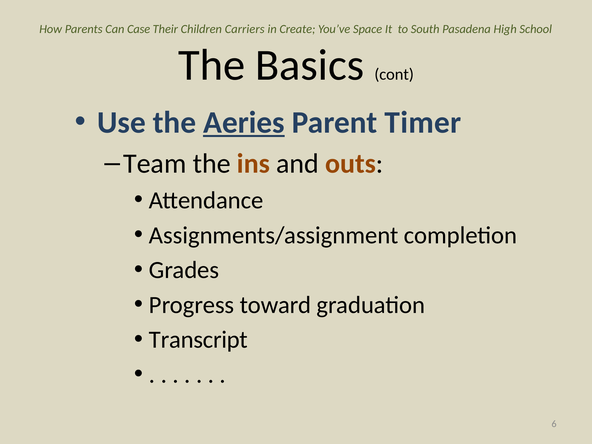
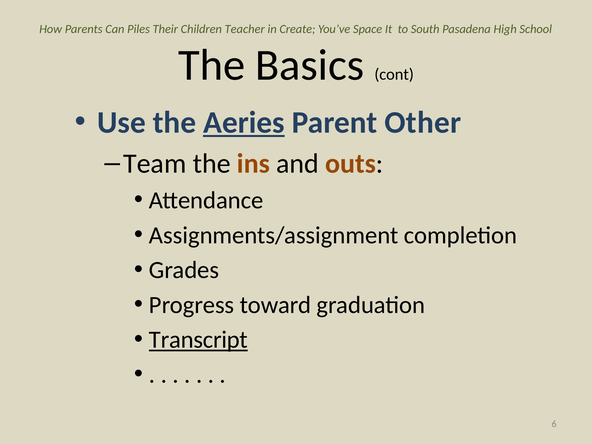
Case: Case -> Piles (139, 29)
Carriers: Carriers -> Teacher (245, 29)
Timer: Timer -> Other (423, 123)
Transcript underline: none -> present (198, 340)
